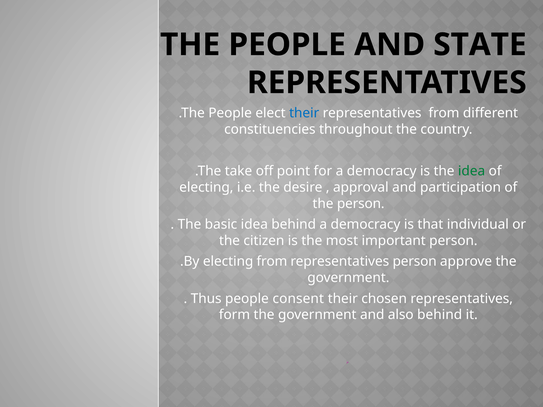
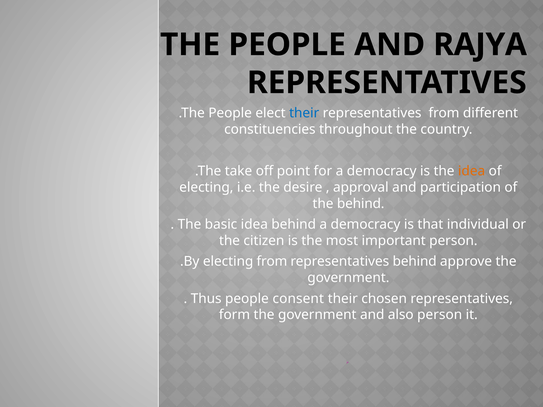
STATE: STATE -> RAJYA (480, 45)
idea colour: green -> orange (472, 171)
the person: person -> behind (361, 204)
representatives person: person -> behind (415, 262)
also behind: behind -> person (440, 315)
